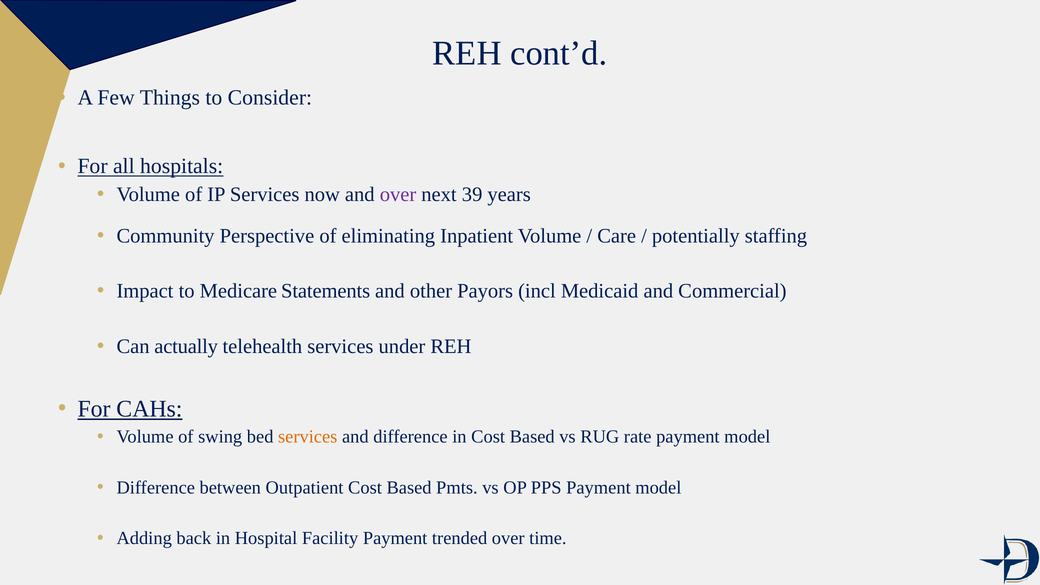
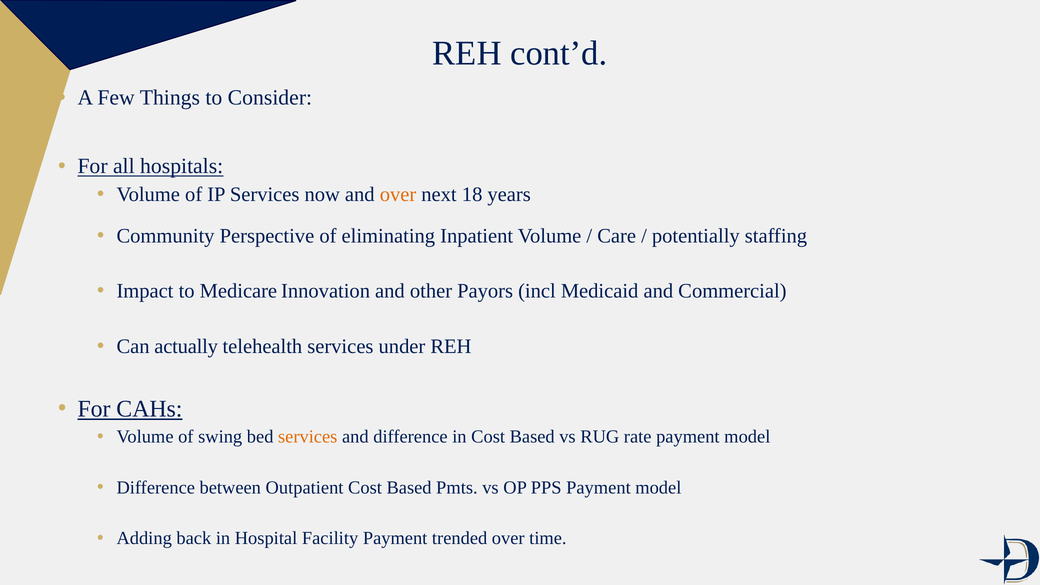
over colour: purple -> orange (398, 195)
39: 39 -> 18 (472, 195)
Statements: Statements -> Innovation (326, 291)
